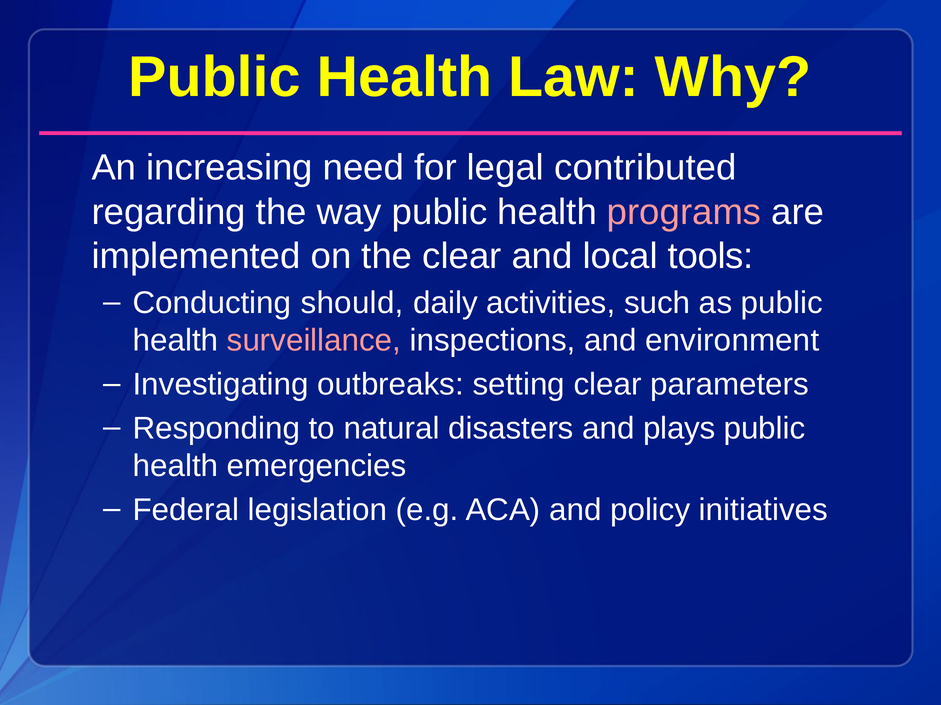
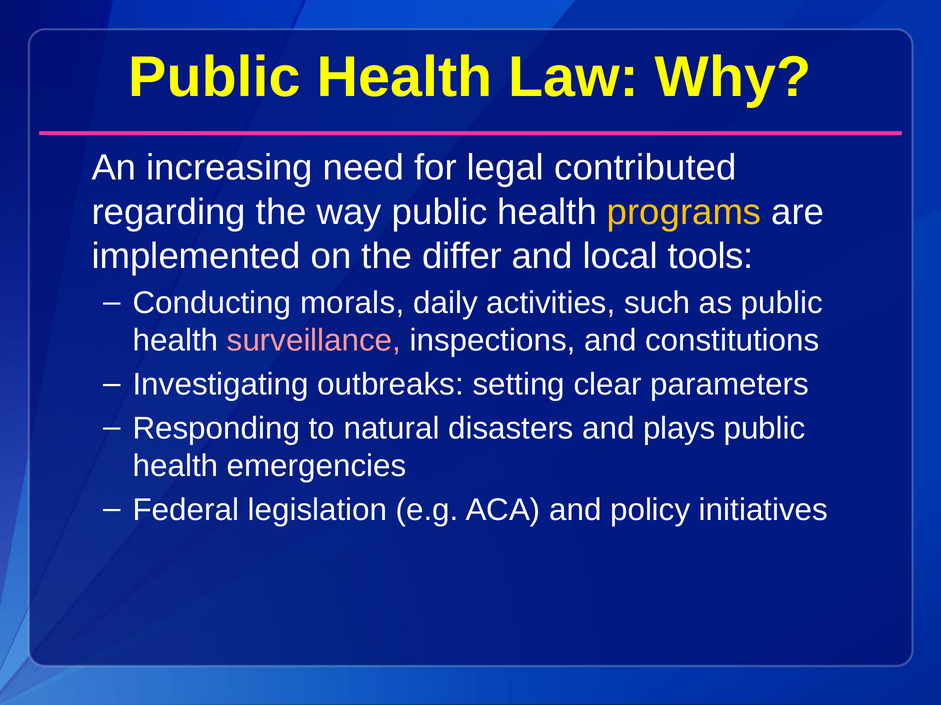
programs colour: pink -> yellow (684, 213)
the clear: clear -> differ (462, 257)
should: should -> morals (352, 303)
environment: environment -> constitutions (732, 341)
